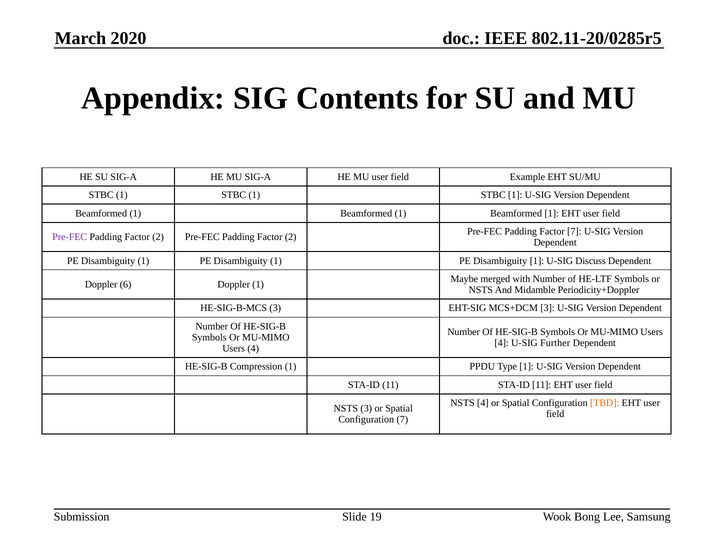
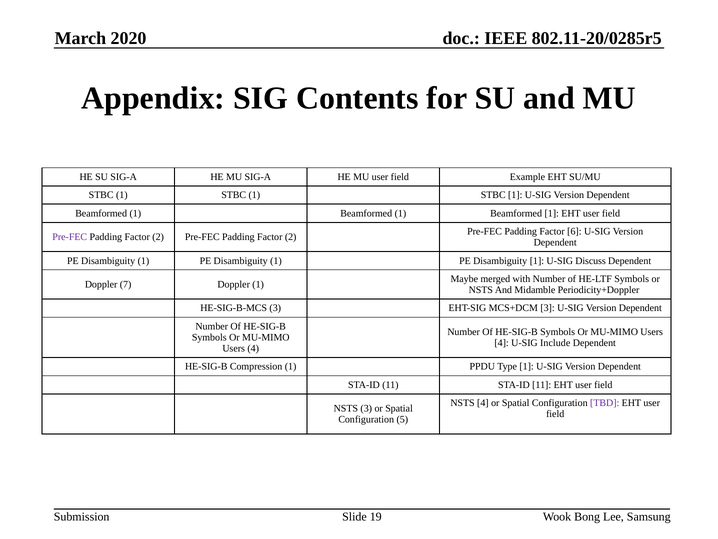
Factor 7: 7 -> 6 (574, 231)
6: 6 -> 7 (126, 284)
Further: Further -> Include (555, 343)
TBD colour: orange -> purple (605, 403)
Configuration 7: 7 -> 5 (402, 419)
